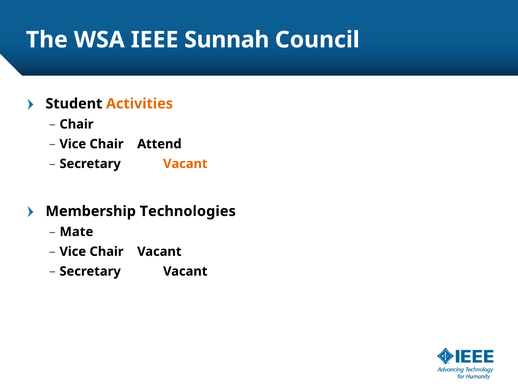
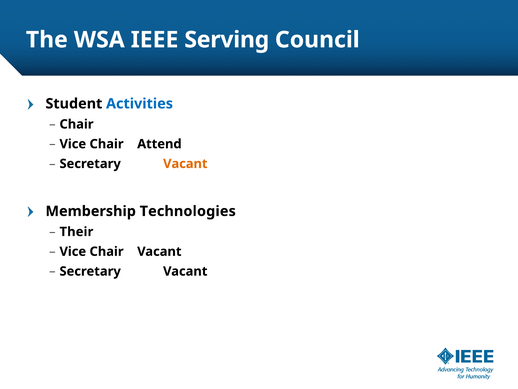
Sunnah: Sunnah -> Serving (227, 40)
Activities colour: orange -> blue (140, 104)
Mate: Mate -> Their (76, 231)
